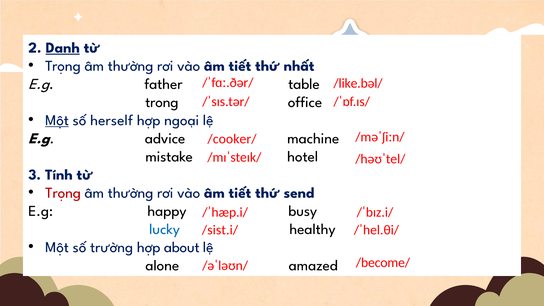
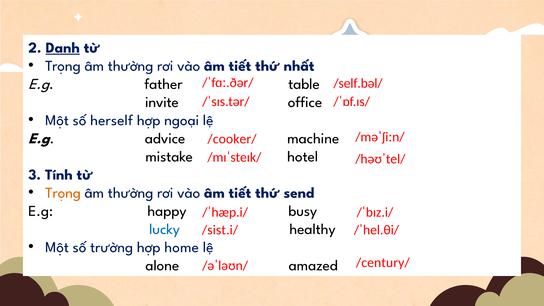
/like.bəl/: /like.bəl/ -> /self.bəl/ (358, 83)
trong: trong -> invite (162, 102)
Một underline: present -> none (57, 120)
Trọng colour: red -> orange (63, 193)
about: about -> home (182, 247)
/become/: /become/ -> /century/ (383, 263)
